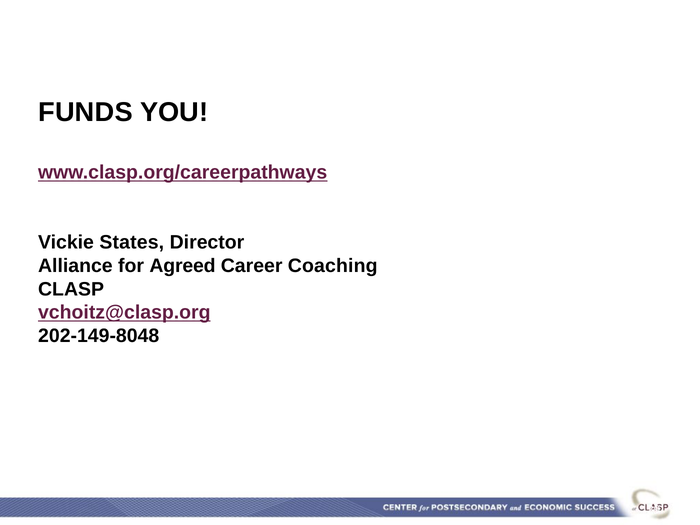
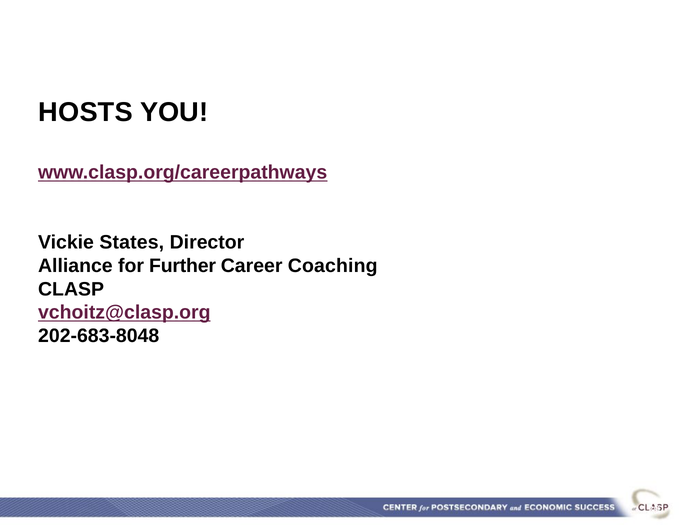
FUNDS: FUNDS -> HOSTS (86, 112)
Agreed: Agreed -> Further (183, 266)
202-149-8048: 202-149-8048 -> 202-683-8048 (99, 336)
